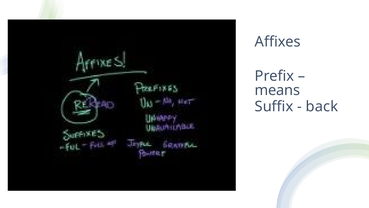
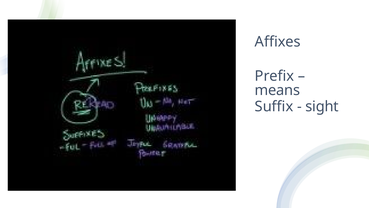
back: back -> sight (322, 106)
